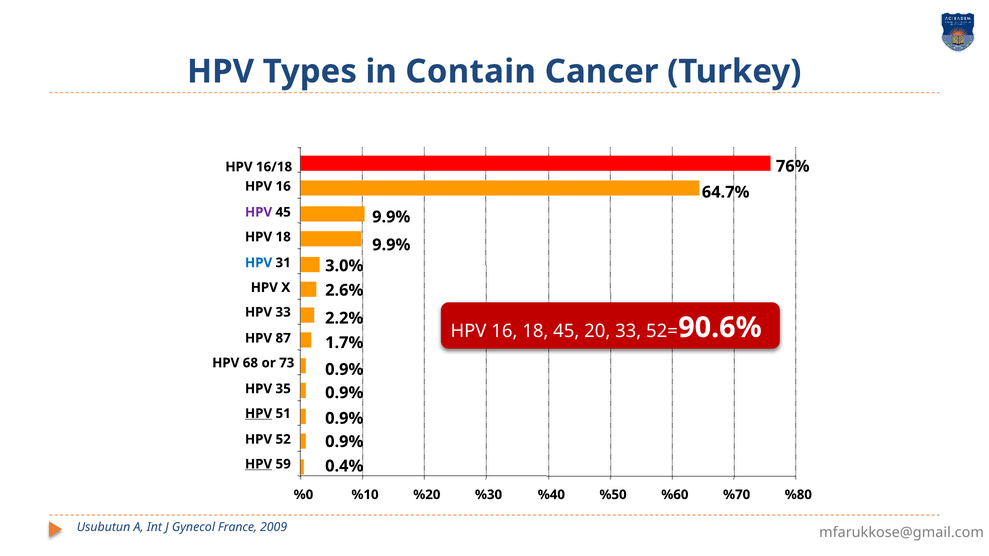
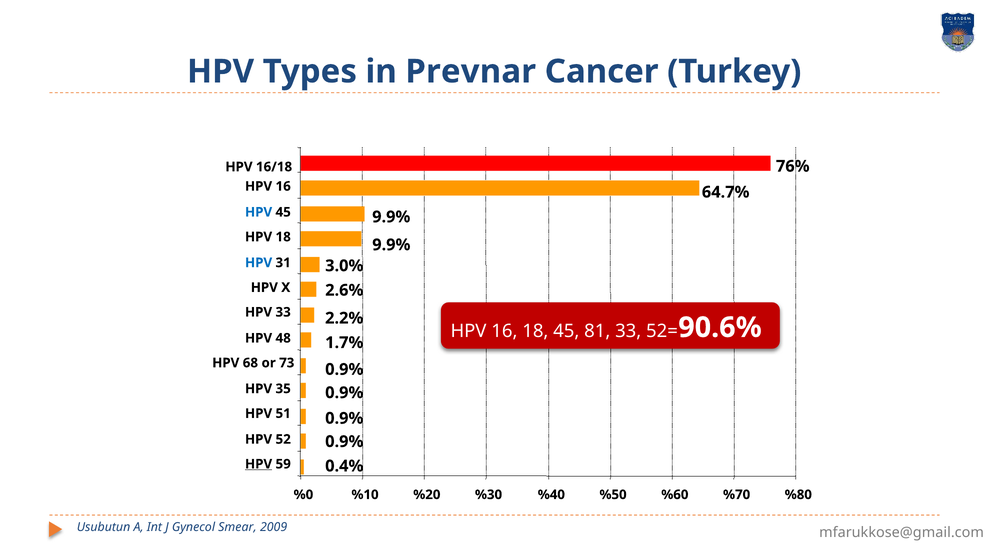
Contain: Contain -> Prevnar (471, 72)
HPV colour: purple -> blue (259, 212)
20: 20 -> 81 (597, 331)
87: 87 -> 48 (283, 338)
HPV underline: present -> none (259, 414)
France: France -> Smear (237, 528)
